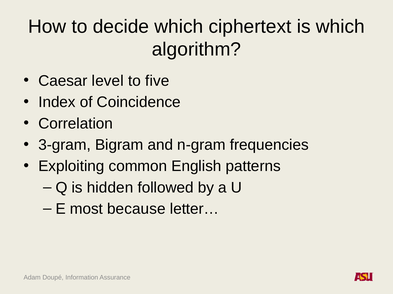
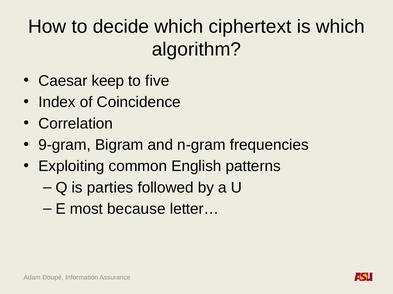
level: level -> keep (108, 81)
3-gram: 3-gram -> 9-gram (65, 145)
hidden: hidden -> parties (110, 188)
